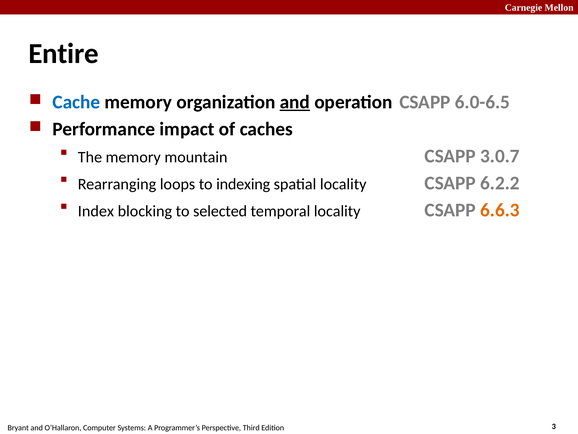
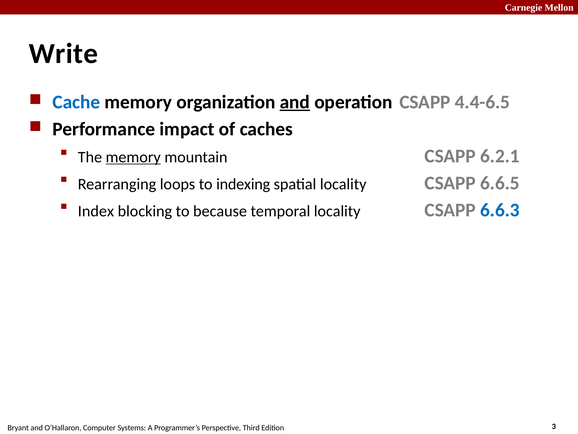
Entire: Entire -> Write (63, 54)
6.0-6.5: 6.0-6.5 -> 4.4-6.5 (482, 102)
memory underline: none -> present (133, 157)
3.0.7: 3.0.7 -> 6.2.1 (500, 156)
6.2.2: 6.2.2 -> 6.6.5 (500, 183)
selected: selected -> because (220, 211)
6.6.3 colour: orange -> blue (500, 210)
